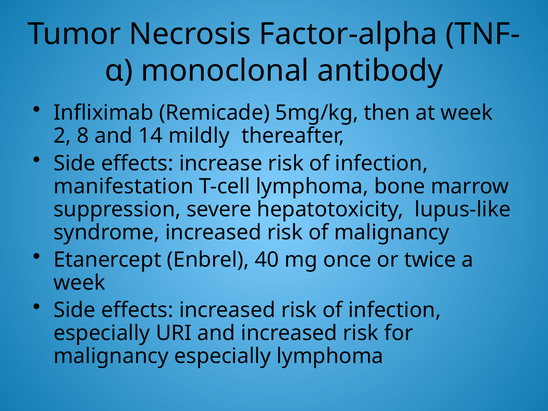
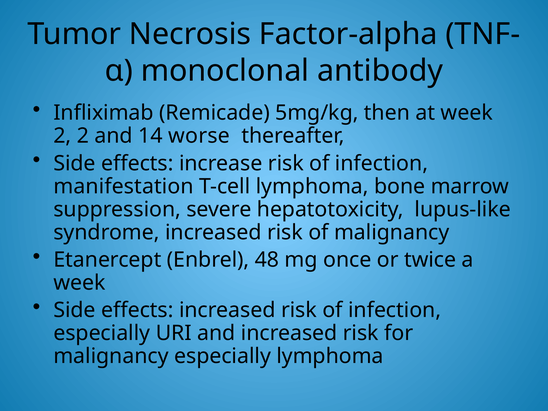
2 8: 8 -> 2 (83, 136)
mildly: mildly -> worse (199, 136)
40: 40 -> 48 (267, 260)
